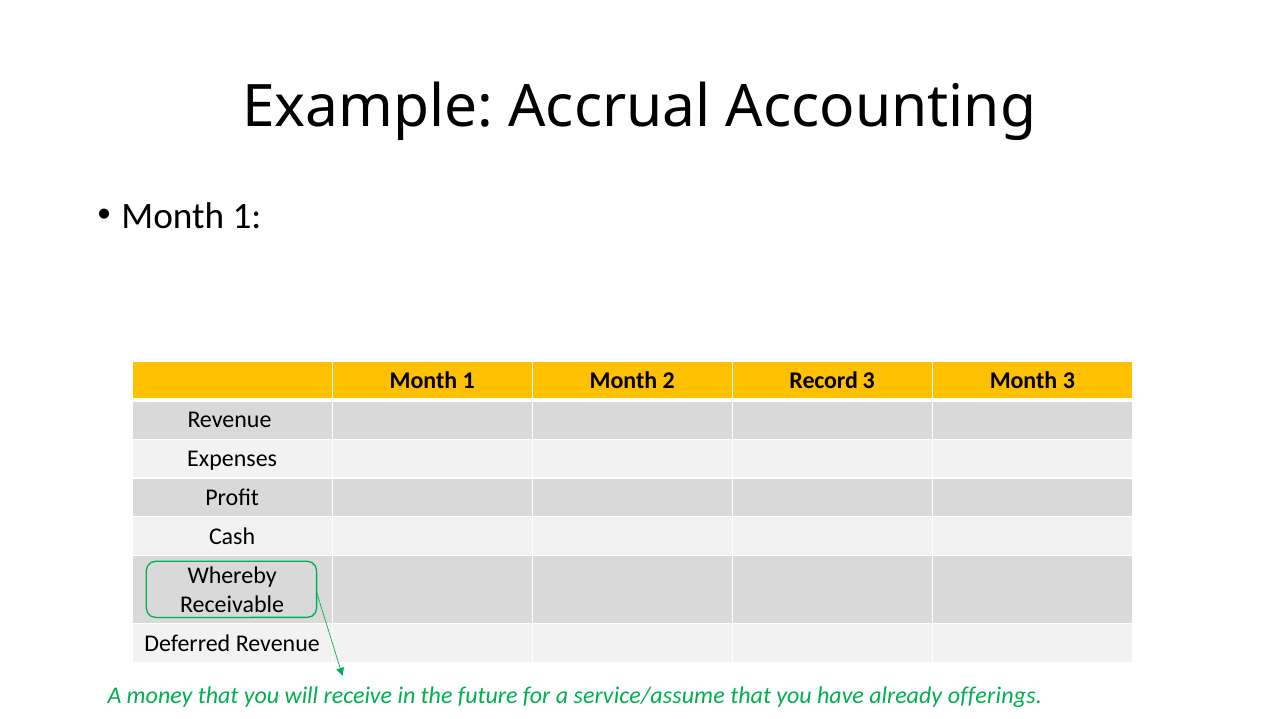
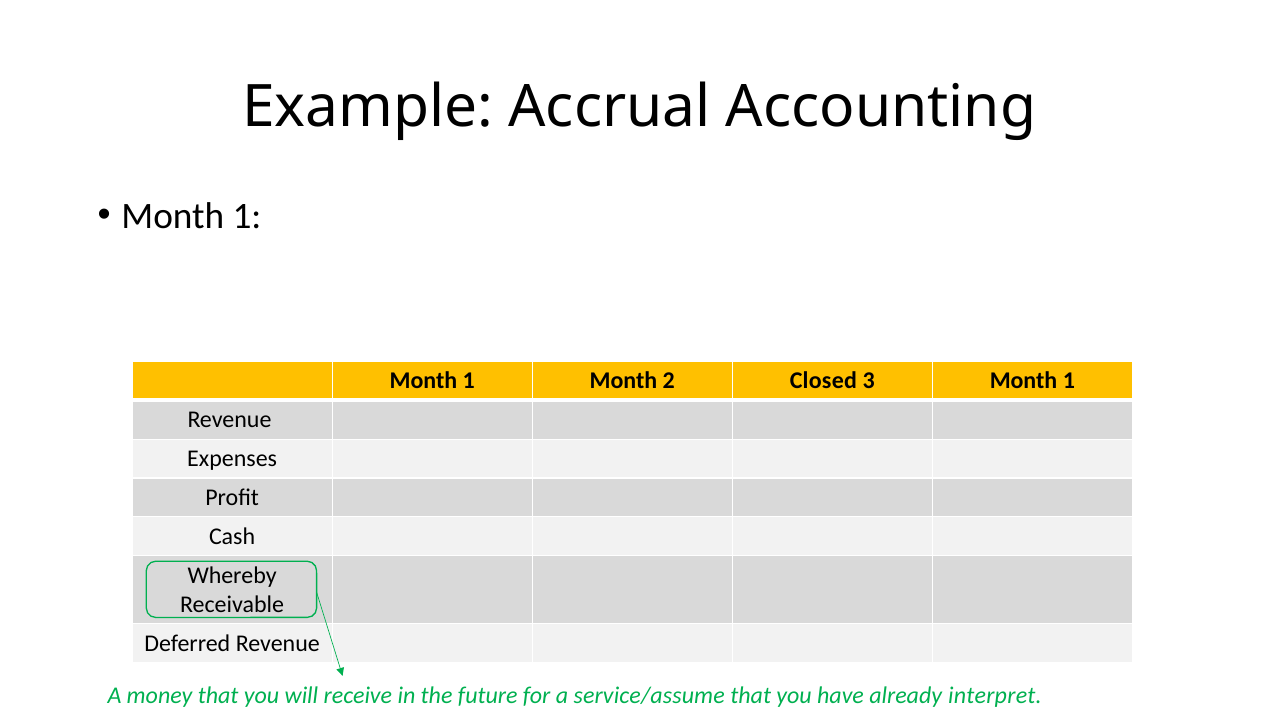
Record: Record -> Closed (823, 381)
3 Month 3: 3 -> 1 (1069, 381)
offerings: offerings -> interpret (995, 696)
